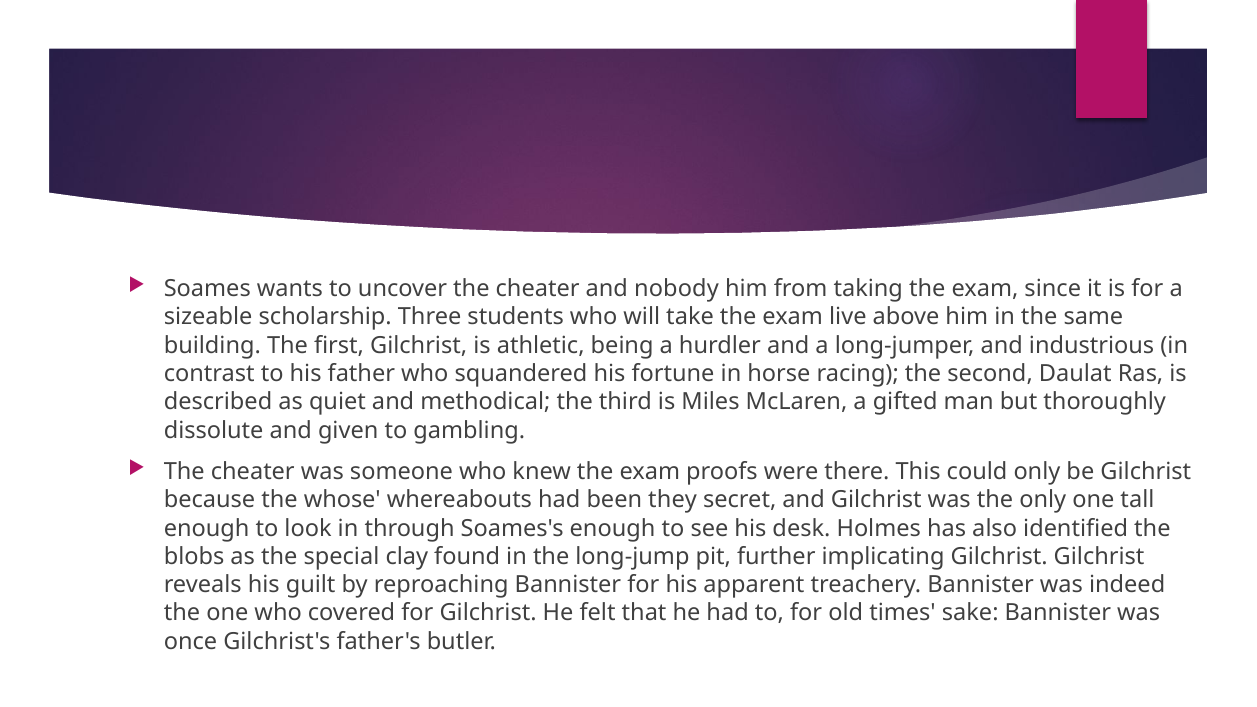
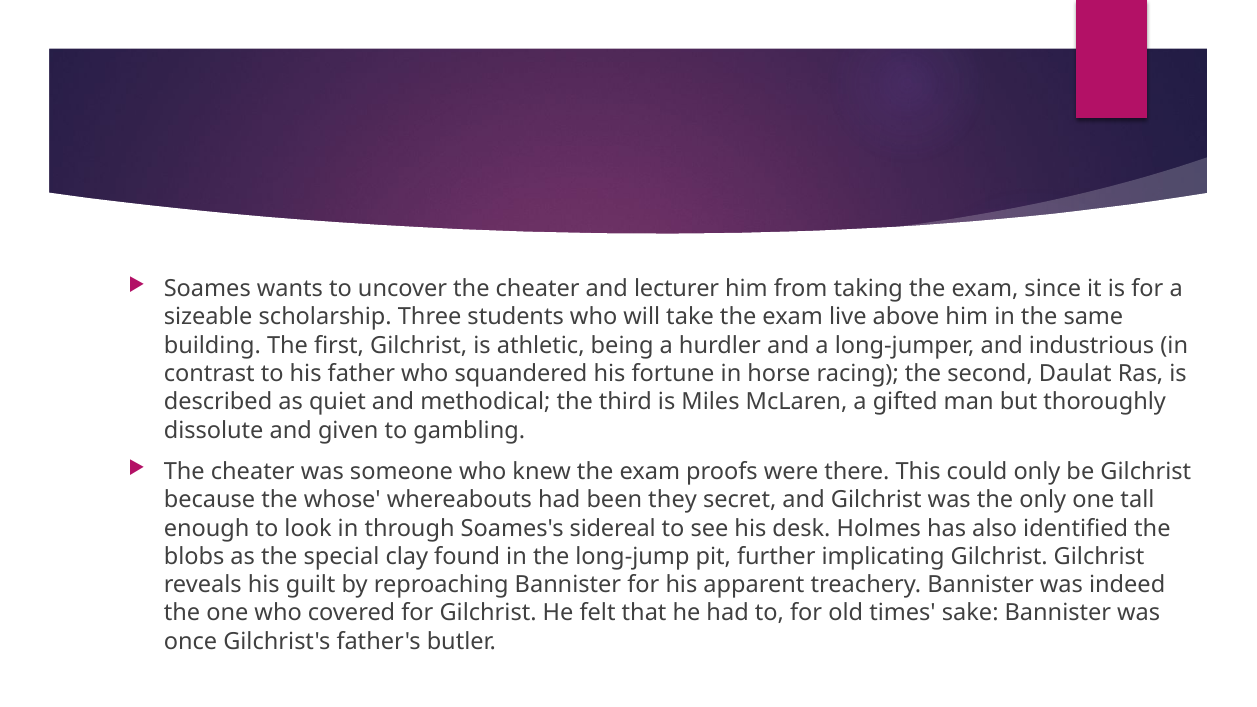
nobody: nobody -> lecturer (677, 289)
Soames's enough: enough -> sidereal (613, 528)
